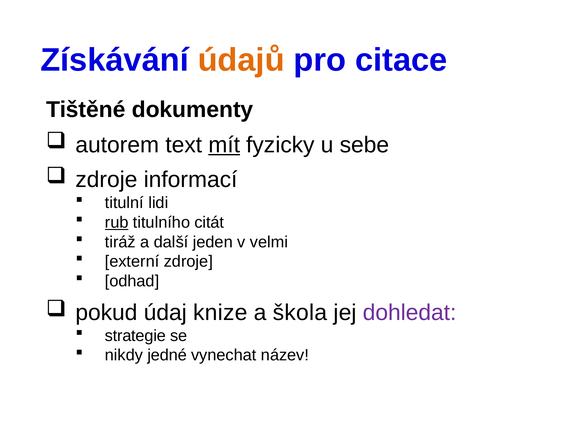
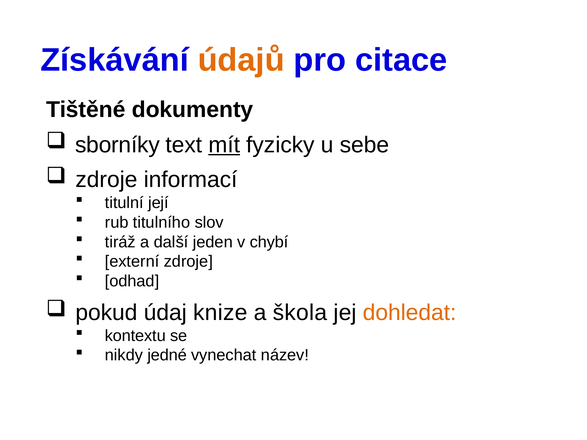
autorem: autorem -> sborníky (117, 145)
lidi: lidi -> její (158, 203)
rub underline: present -> none (117, 223)
citát: citát -> slov (209, 223)
velmi: velmi -> chybí (269, 242)
dohledat colour: purple -> orange (410, 313)
strategie: strategie -> kontextu (135, 336)
